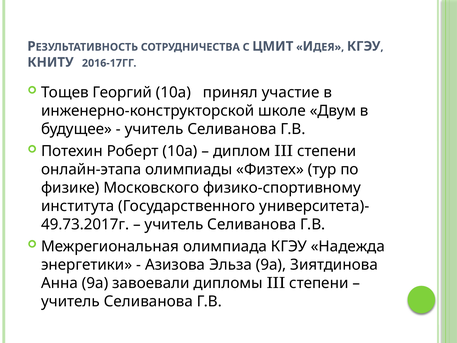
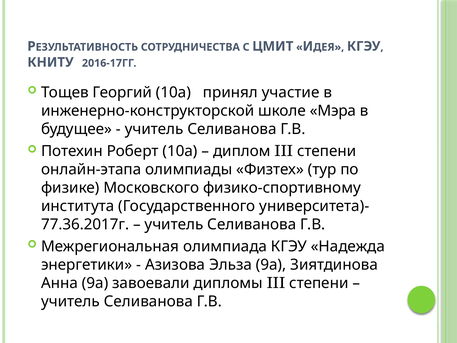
Двум: Двум -> Мэра (333, 111)
49.73.2017г: 49.73.2017г -> 77.36.2017г (85, 224)
